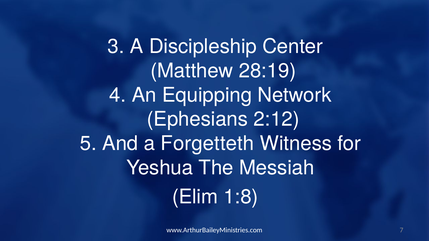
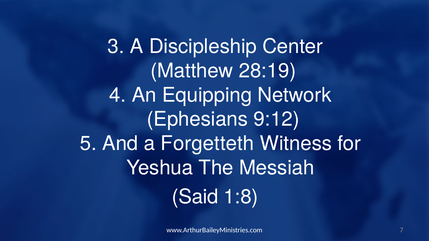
2:12: 2:12 -> 9:12 (277, 119)
Elim: Elim -> Said (195, 197)
